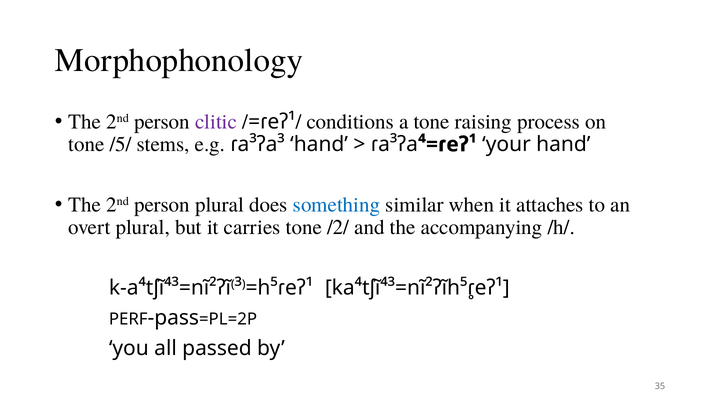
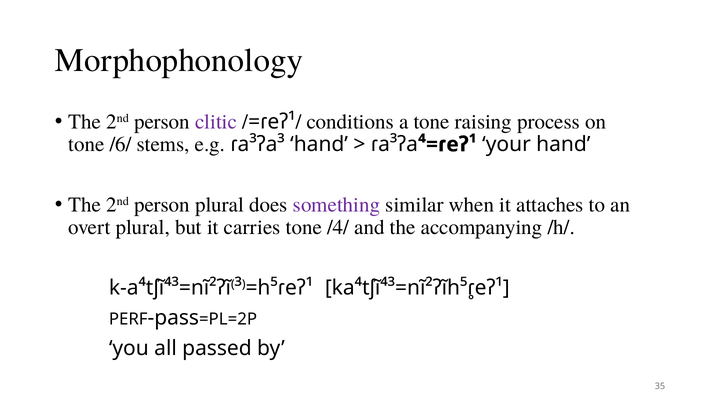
/5/: /5/ -> /6/ (121, 144)
something colour: blue -> purple (337, 205)
/2/: /2/ -> /4/ (338, 227)
